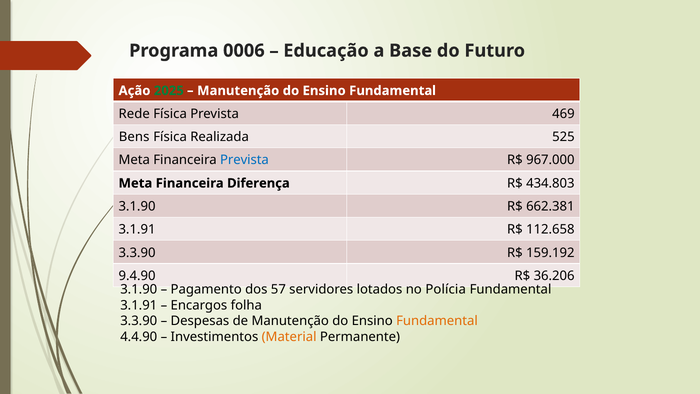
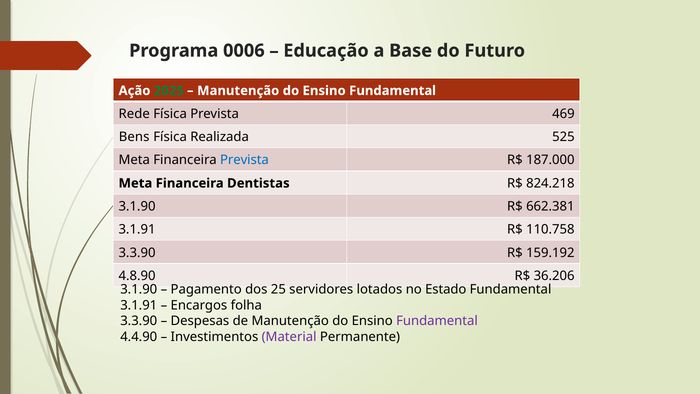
967.000: 967.000 -> 187.000 (550, 160)
Diferença: Diferença -> Dentistas (258, 183)
434.803: 434.803 -> 824.218 (550, 183)
112.658: 112.658 -> 110.758 (550, 229)
9.4.90: 9.4.90 -> 4.8.90 (137, 276)
57: 57 -> 25 (278, 289)
Polícia: Polícia -> Estado (446, 289)
Fundamental colour: orange -> purple (437, 321)
Material colour: orange -> purple (289, 337)
